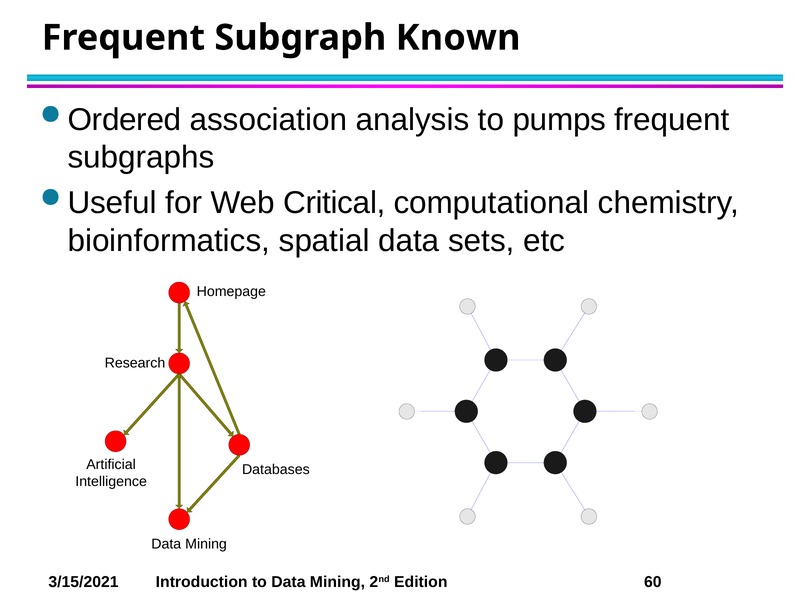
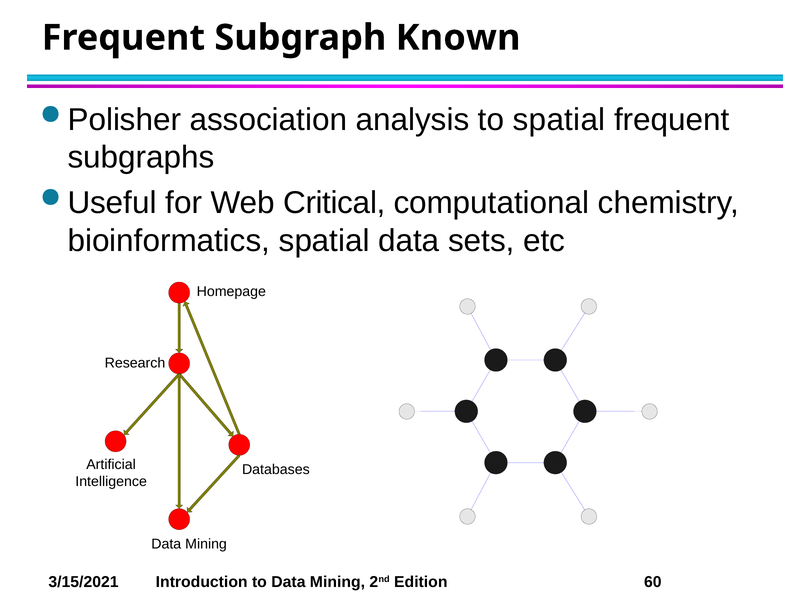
Ordered: Ordered -> Polisher (124, 120)
to pumps: pumps -> spatial (559, 120)
